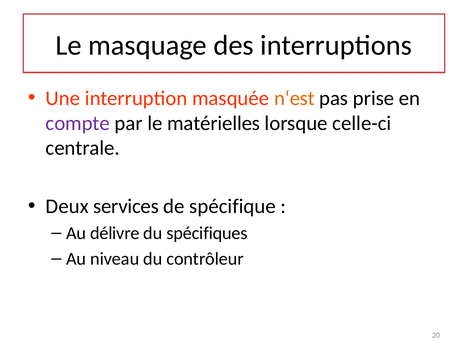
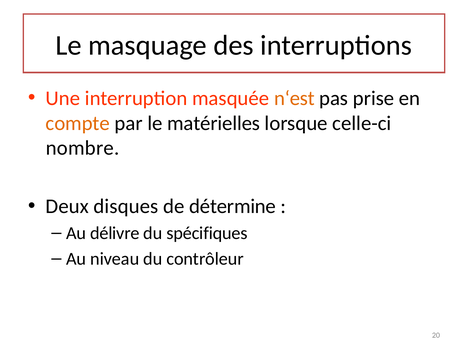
compte colour: purple -> orange (78, 123)
centrale: centrale -> nombre (83, 148)
services: services -> disques (126, 206)
spécifique: spécifique -> détermine (233, 206)
